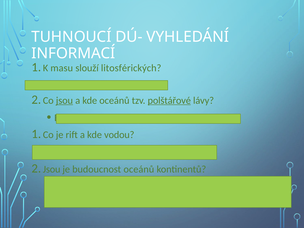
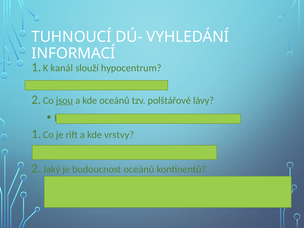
K masu: masu -> kanál (62, 68)
slouží litosférických: litosférických -> hypocentrum (131, 68)
polštářové underline: present -> none (169, 100)
kde vodou: vodou -> vrstvy (119, 135)
Jsou: Jsou -> Jaký (52, 169)
